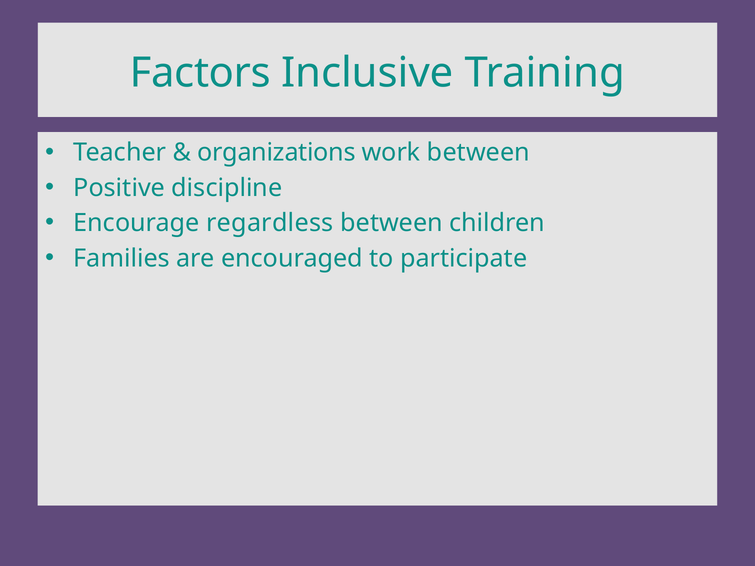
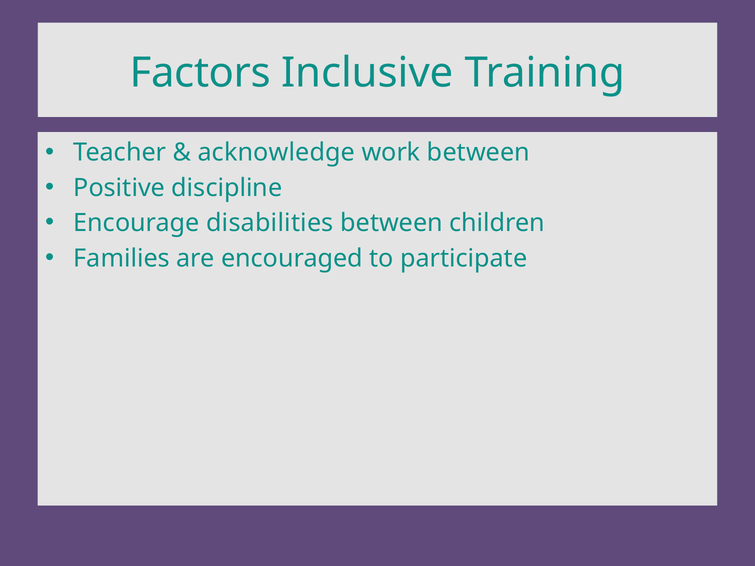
organizations: organizations -> acknowledge (276, 153)
regardless: regardless -> disabilities (270, 223)
